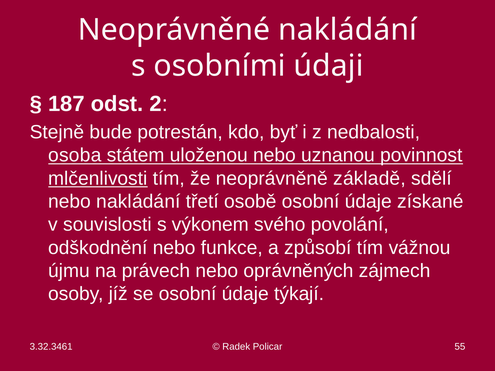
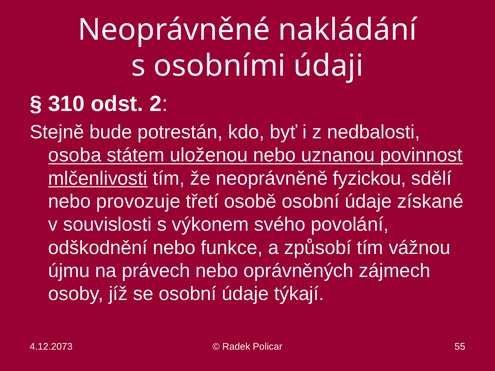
187: 187 -> 310 (66, 104)
základě: základě -> fyzickou (370, 178)
nebo nakládání: nakládání -> provozuje (138, 202)
3.32.3461: 3.32.3461 -> 4.12.2073 (51, 347)
